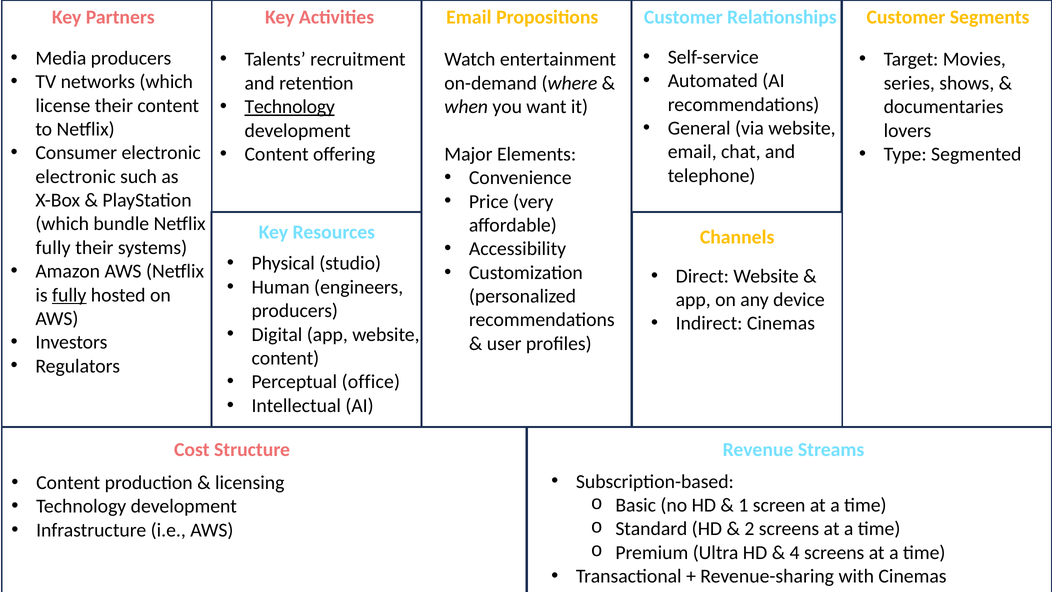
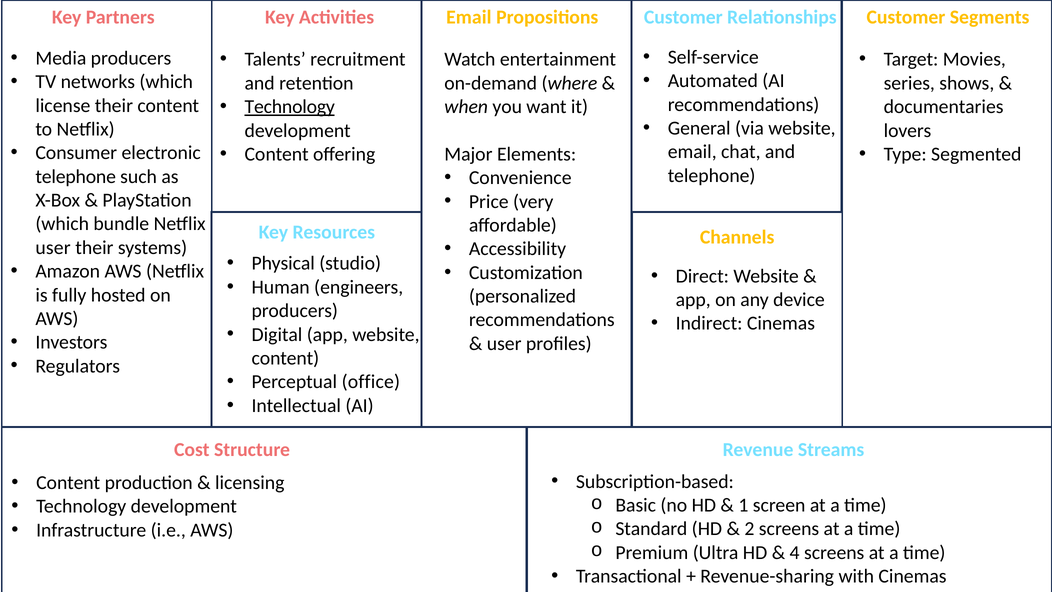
electronic: electronic -> telephone (76, 177)
fully: fully -> user (53, 248)
fully underline: present -> none (69, 295)
